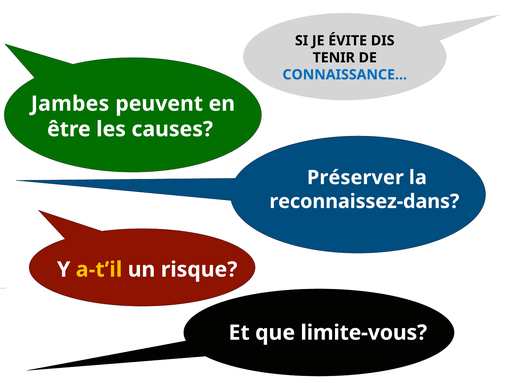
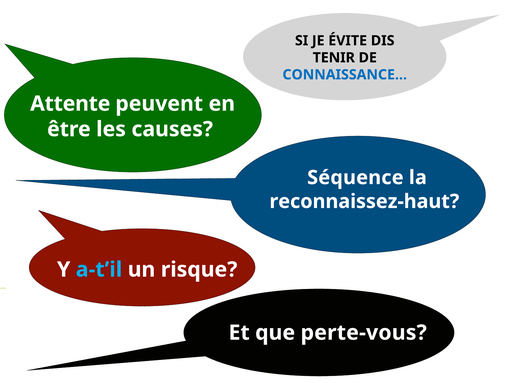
Jambes: Jambes -> Attente (70, 104)
Préserver: Préserver -> Séquence (355, 177)
reconnaissez-dans: reconnaissez-dans -> reconnaissez-haut (364, 201)
a-t’il colour: yellow -> light blue (99, 269)
limite-vous: limite-vous -> perte-vous (364, 332)
